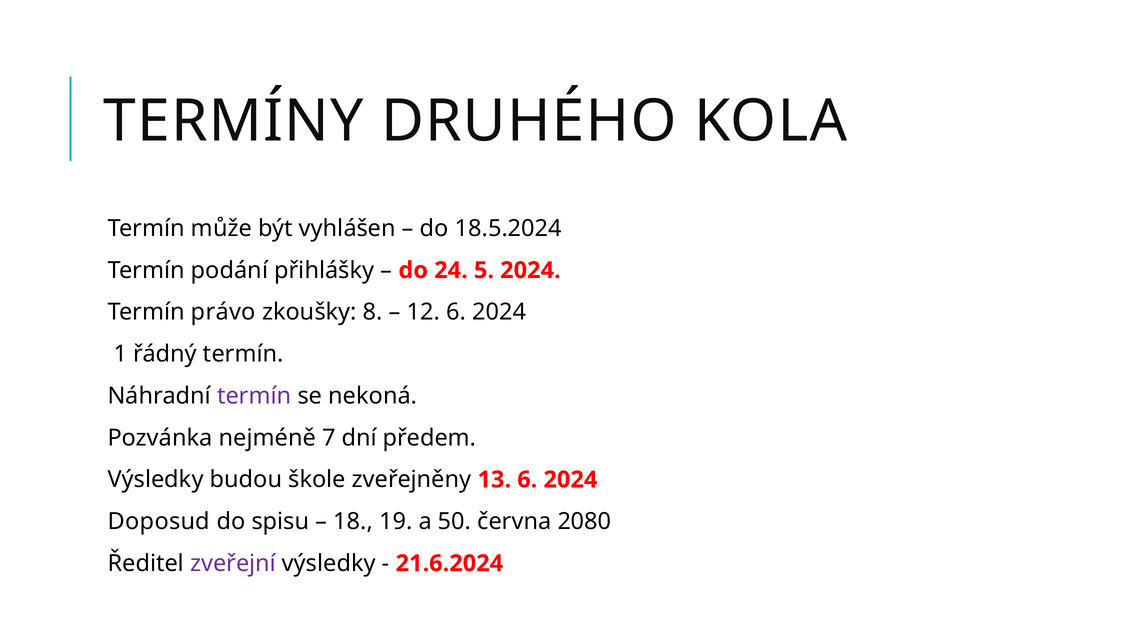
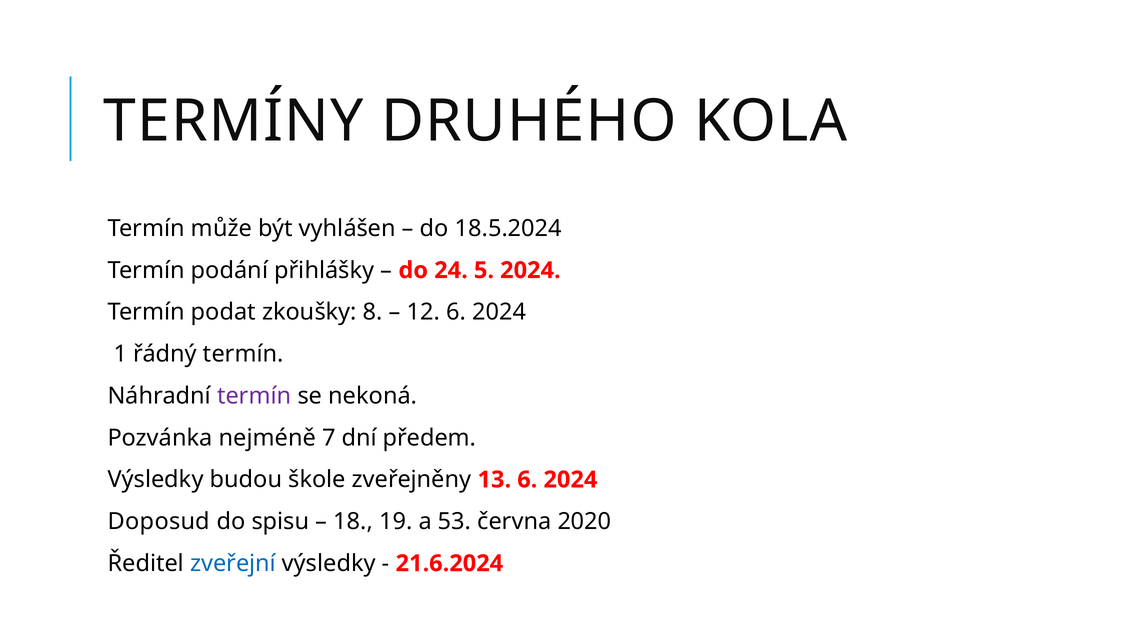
právo: právo -> podat (223, 313)
50: 50 -> 53 (455, 522)
2080: 2080 -> 2020 (584, 522)
zveřejní colour: purple -> blue (233, 564)
